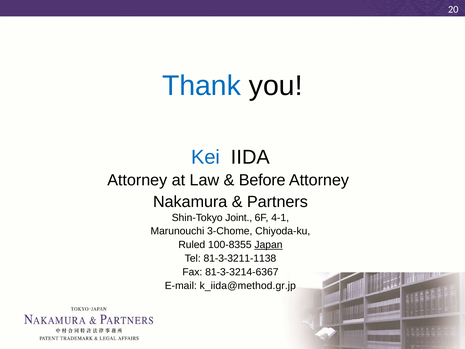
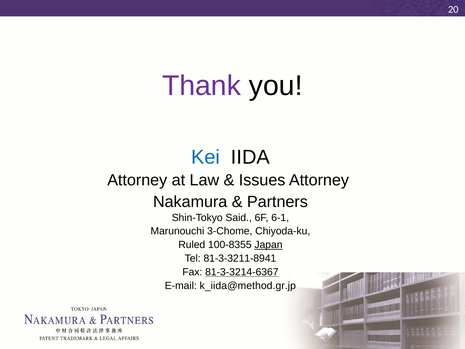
Thank colour: blue -> purple (202, 86)
Before: Before -> Issues (262, 180)
Joint: Joint -> Said (239, 218)
4-1: 4-1 -> 6-1 (280, 218)
81-3-3211-1138: 81-3-3211-1138 -> 81-3-3211-8941 (240, 258)
81-3-3214-6367 underline: none -> present (242, 272)
